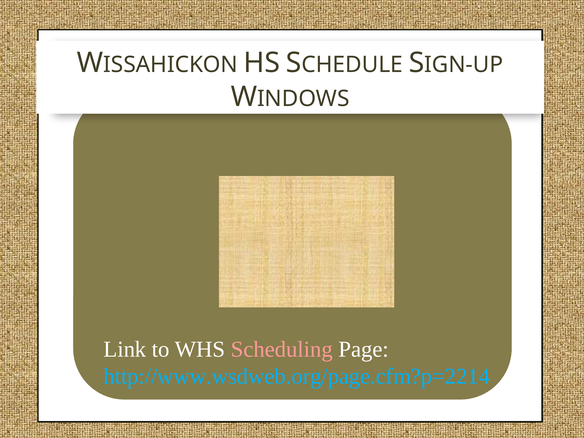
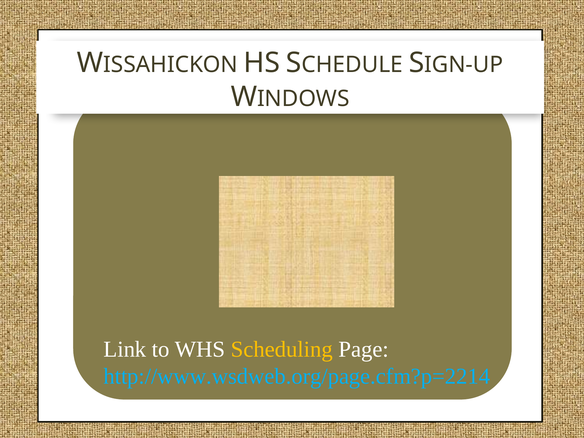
Scheduling colour: pink -> yellow (282, 349)
